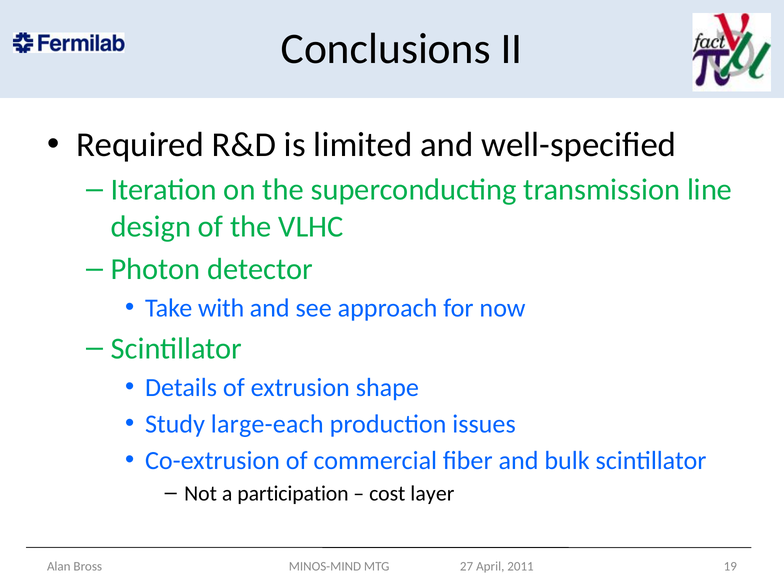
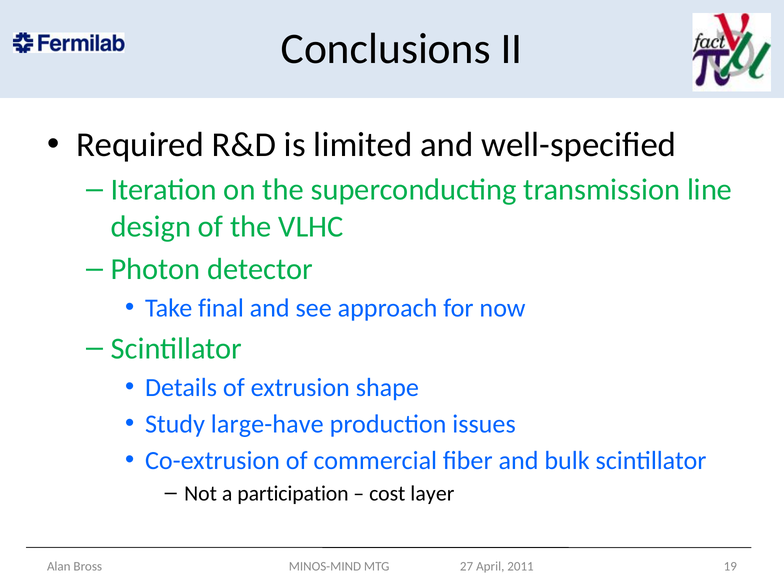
with: with -> final (221, 308)
large-each: large-each -> large-have (267, 424)
